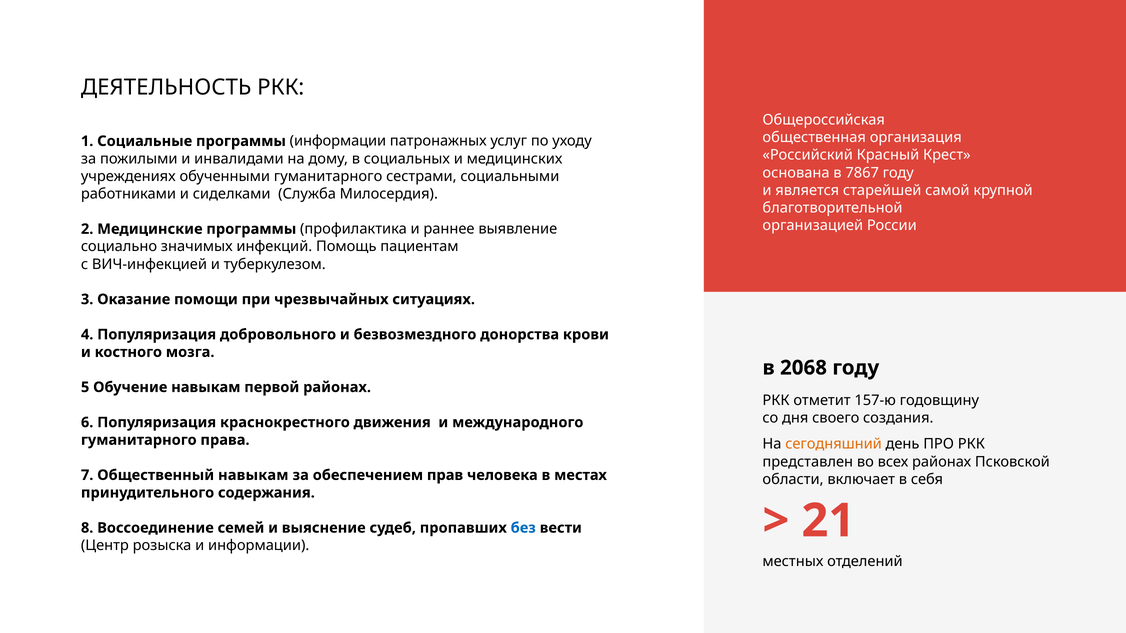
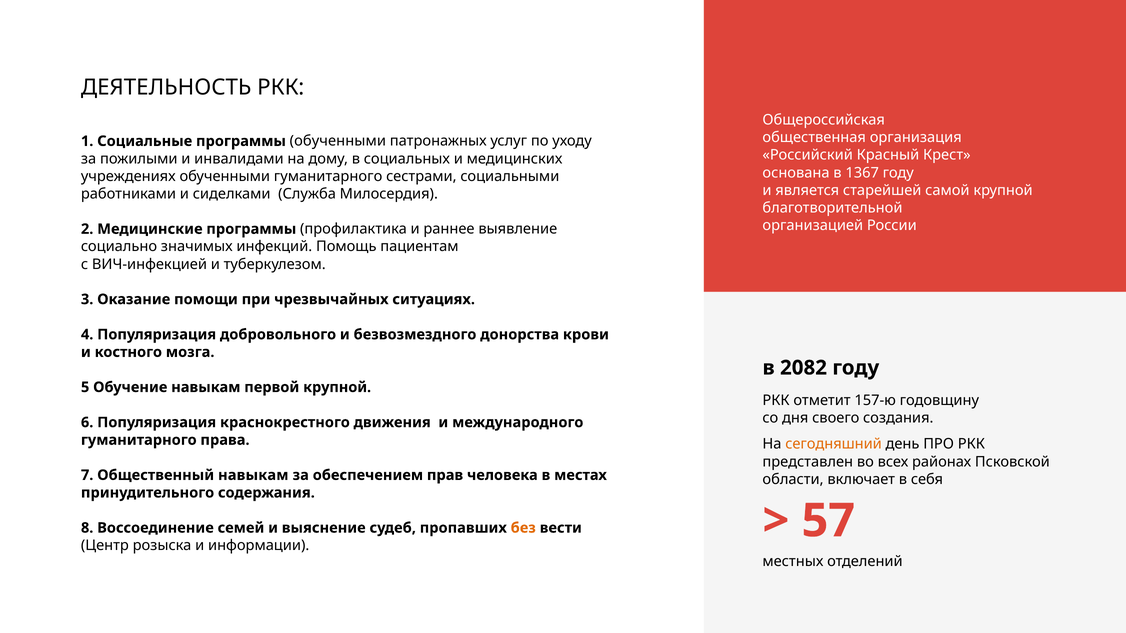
программы информации: информации -> обученными (338, 141)
7867: 7867 -> 1367 (862, 173)
2068: 2068 -> 2082 (804, 368)
первой районах: районах -> крупной (337, 387)
21: 21 -> 57 (828, 521)
без colour: blue -> orange (523, 528)
